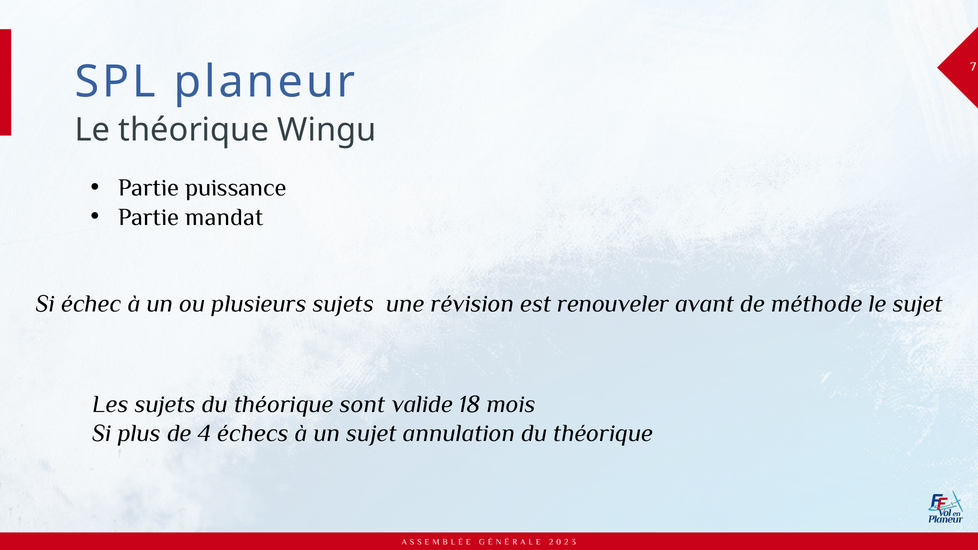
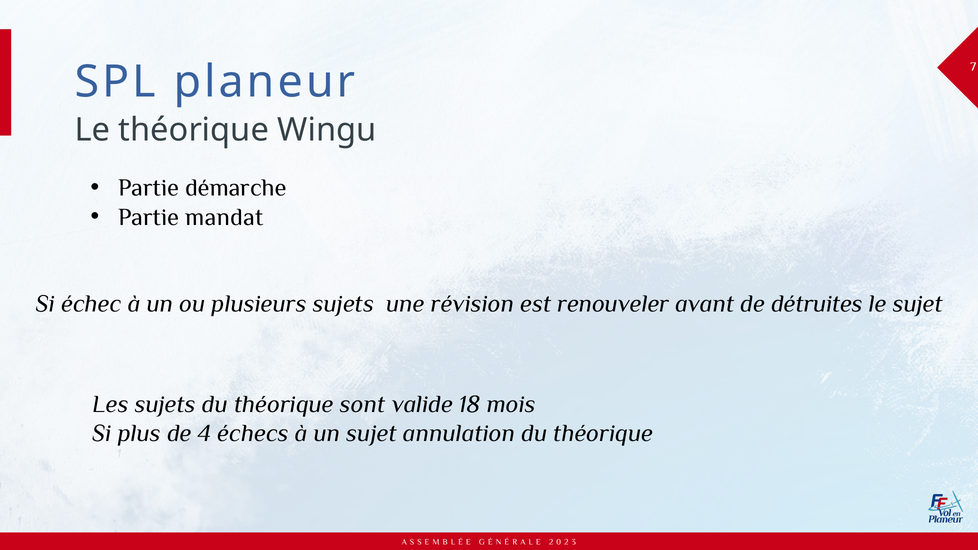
puissance: puissance -> démarche (236, 188)
méthode: méthode -> détruites (817, 304)
